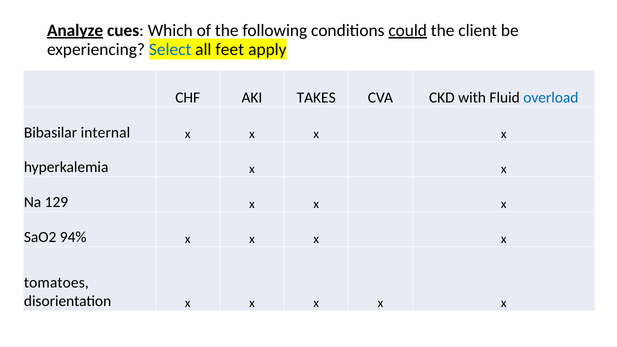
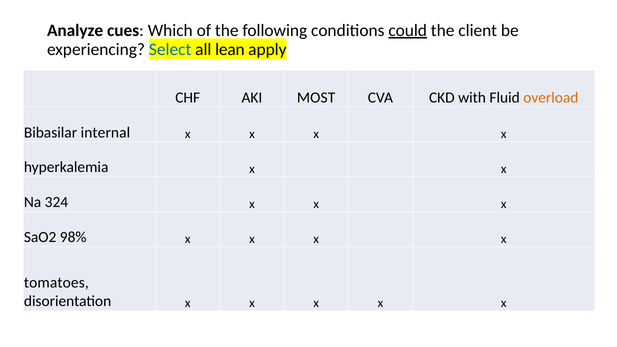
Analyze underline: present -> none (75, 30)
feet: feet -> lean (230, 49)
TAKES: TAKES -> MOST (316, 98)
overload colour: blue -> orange (551, 98)
129: 129 -> 324 (56, 202)
94%: 94% -> 98% (73, 237)
